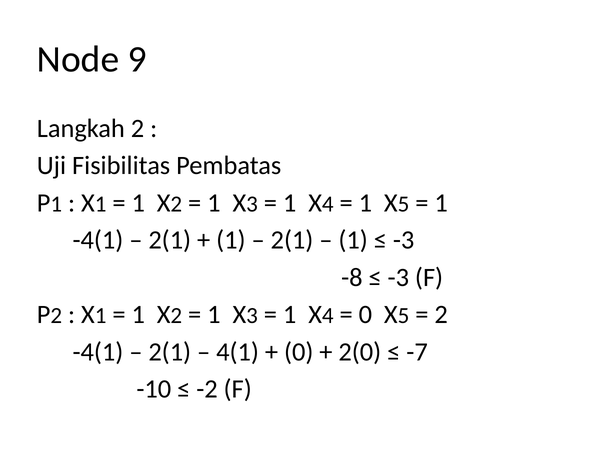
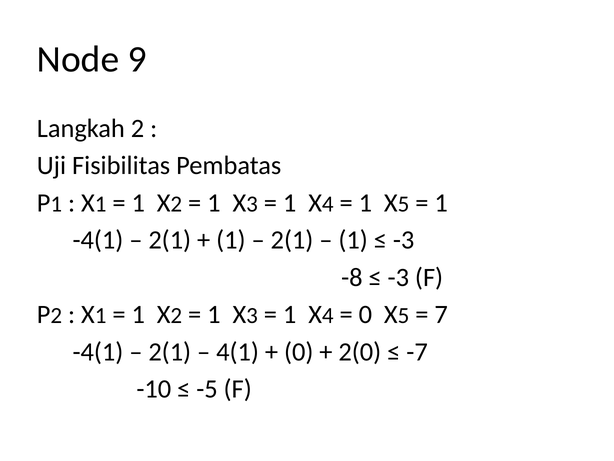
2: 2 -> 7 (441, 314)
-2: -2 -> -5 (207, 389)
